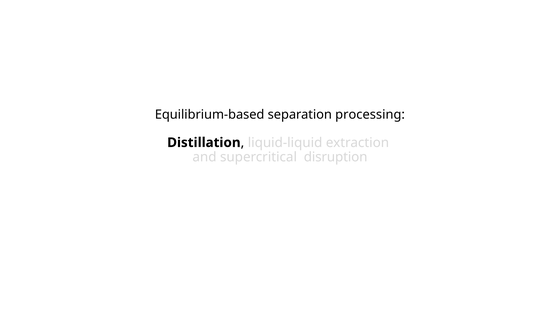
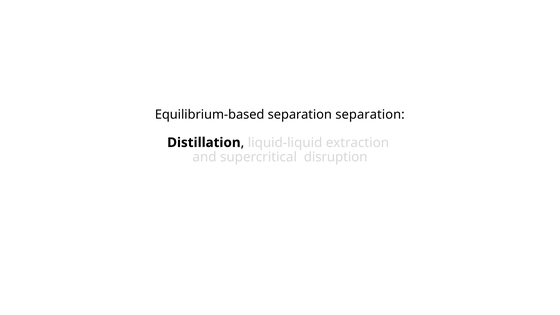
separation processing: processing -> separation (370, 115)
